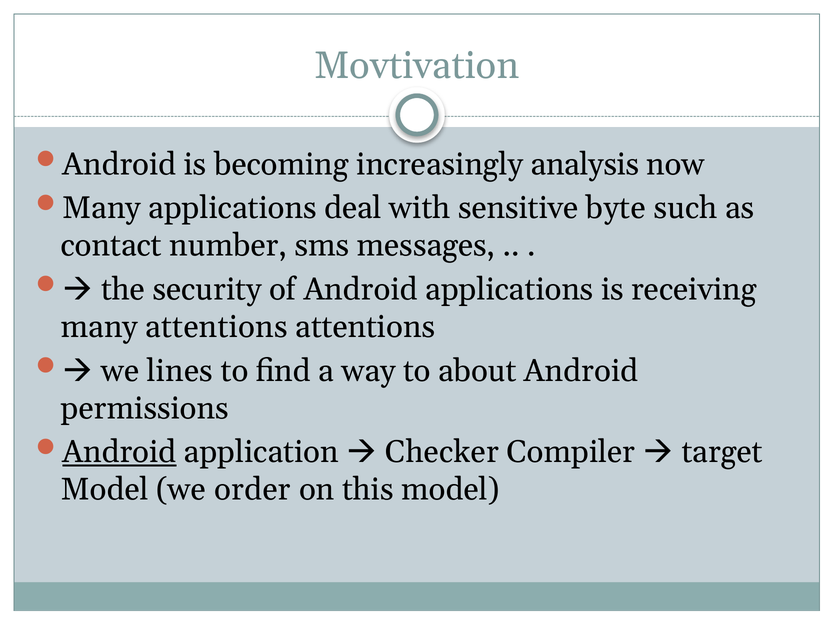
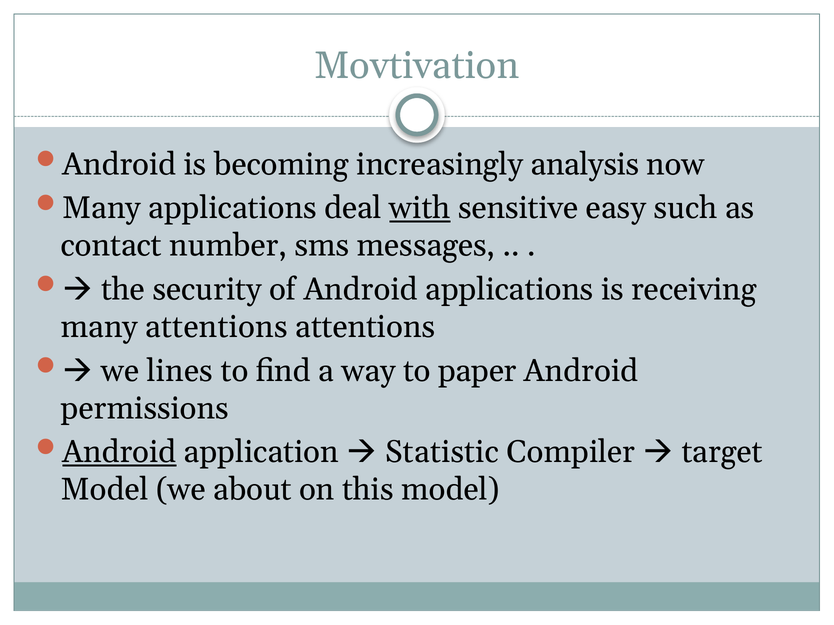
with underline: none -> present (420, 208)
byte: byte -> easy (616, 208)
about: about -> paper (478, 371)
Checker: Checker -> Statistic (442, 452)
order: order -> about (253, 490)
